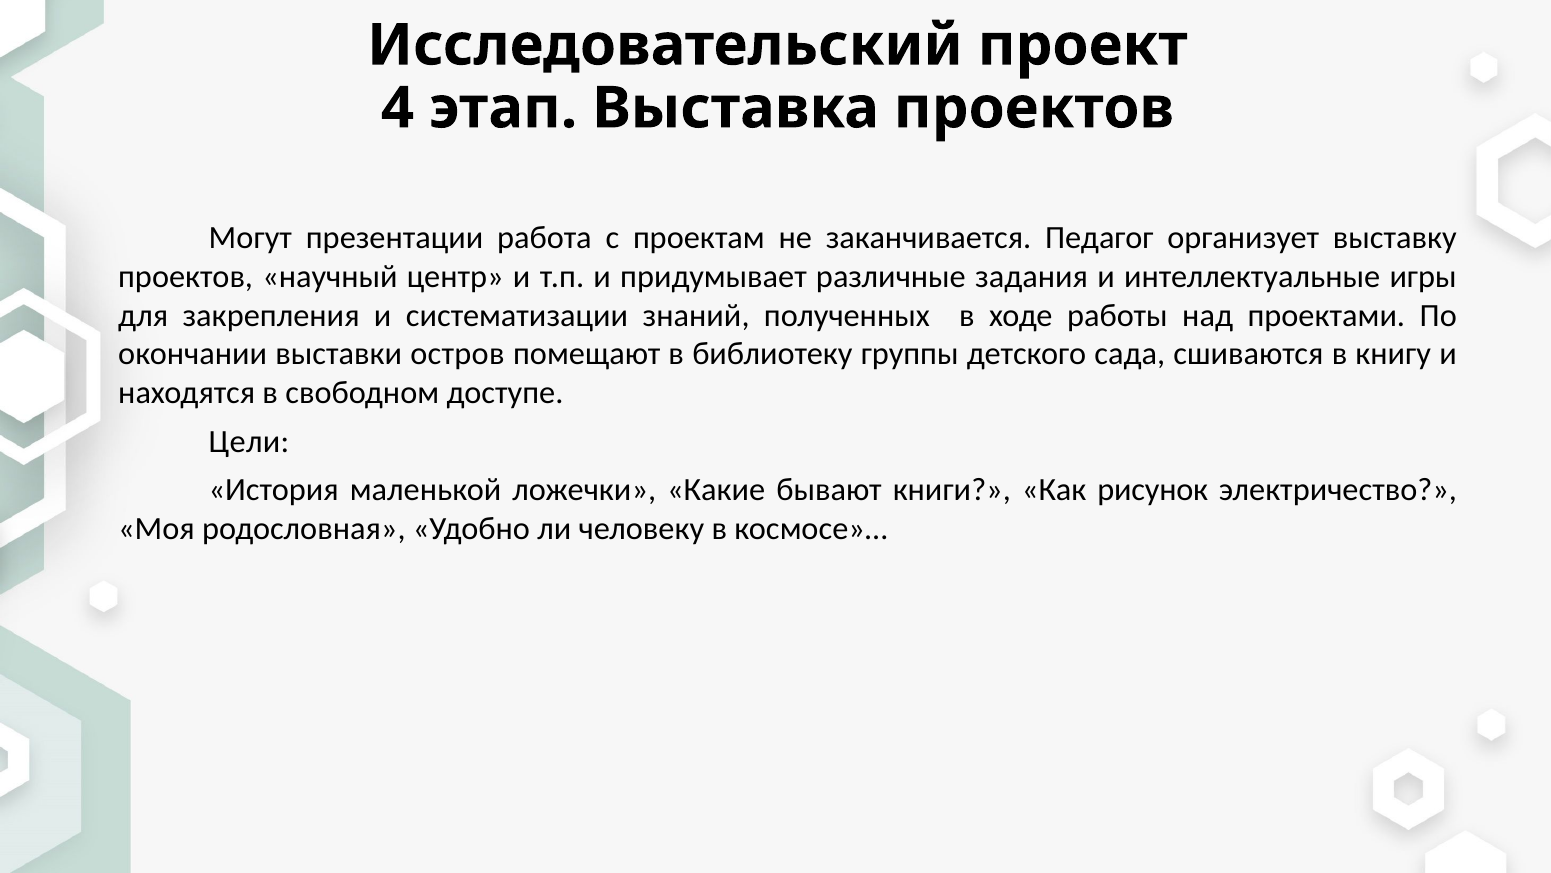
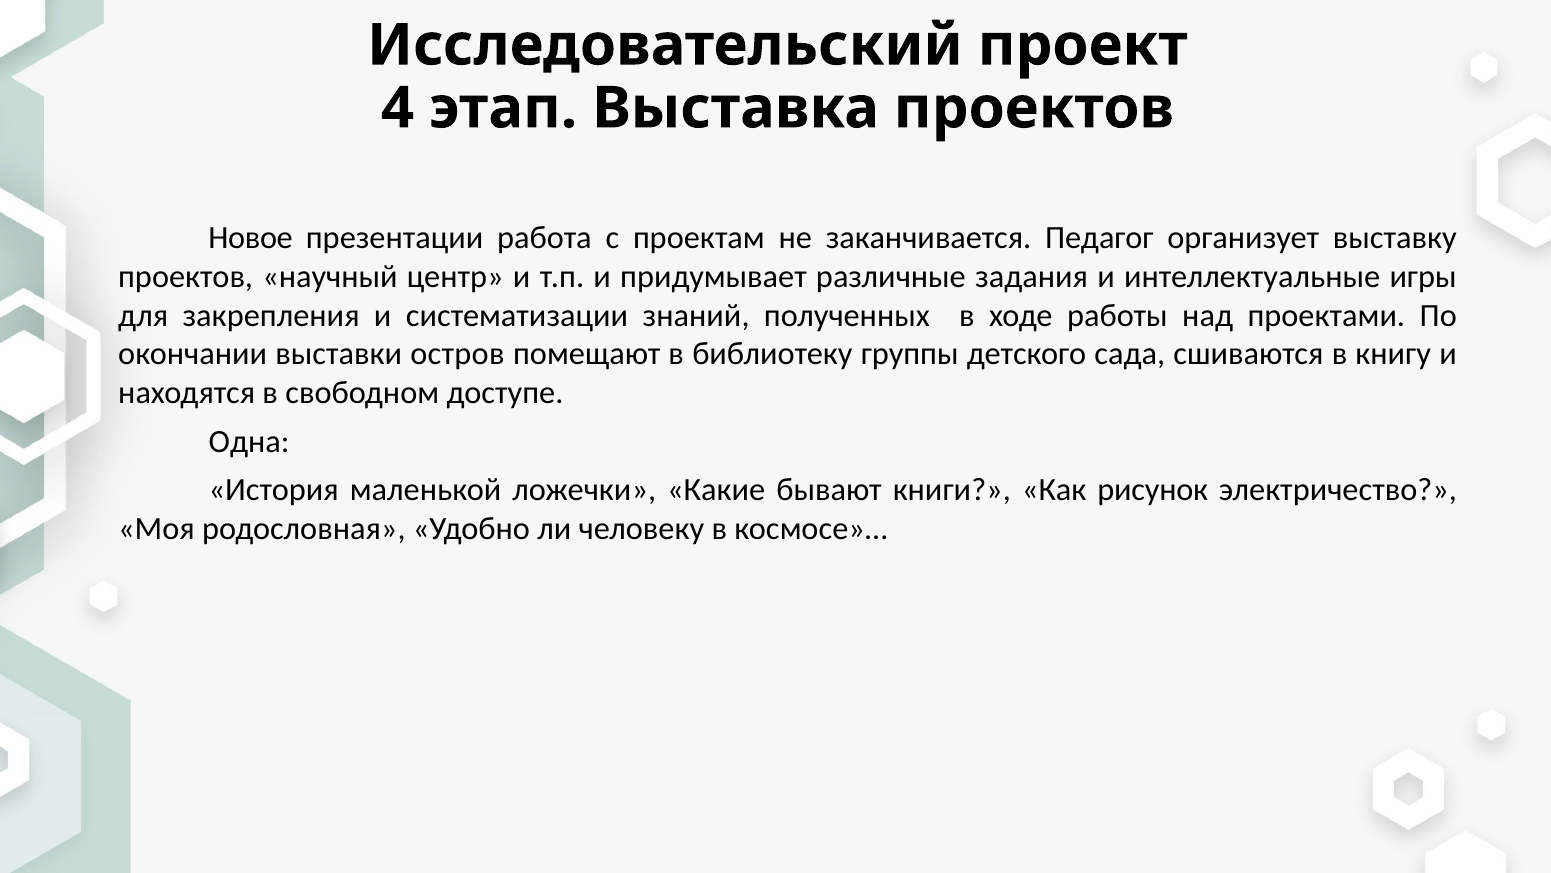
Могут: Могут -> Новое (251, 238)
Цели: Цели -> Одна (249, 441)
